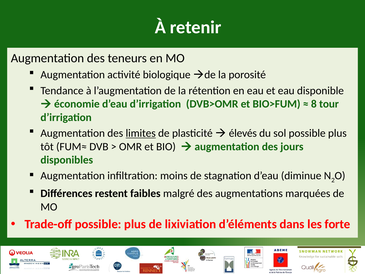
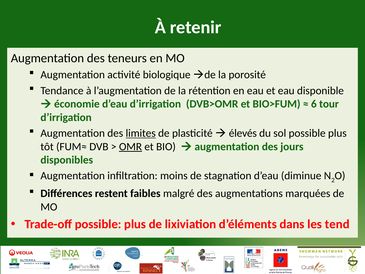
8: 8 -> 6 (314, 104)
OMR underline: none -> present (130, 146)
forte: forte -> tend (337, 224)
